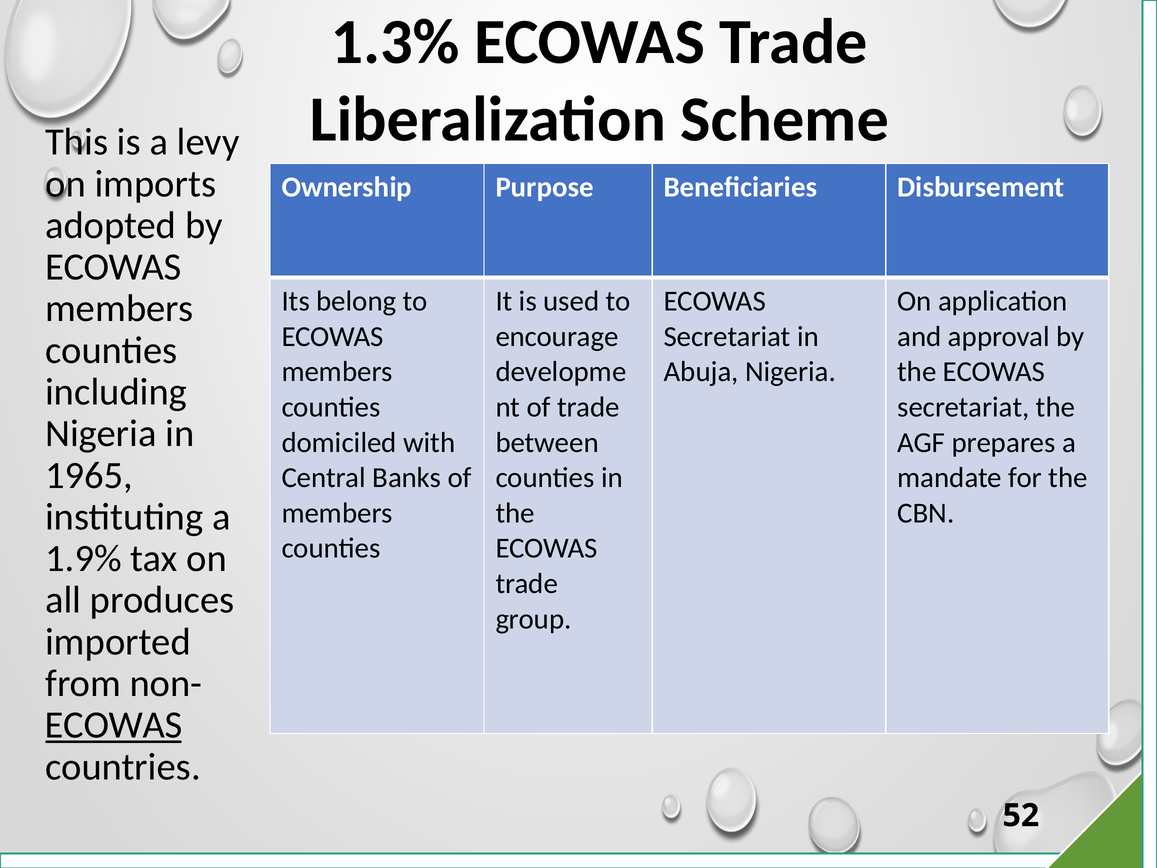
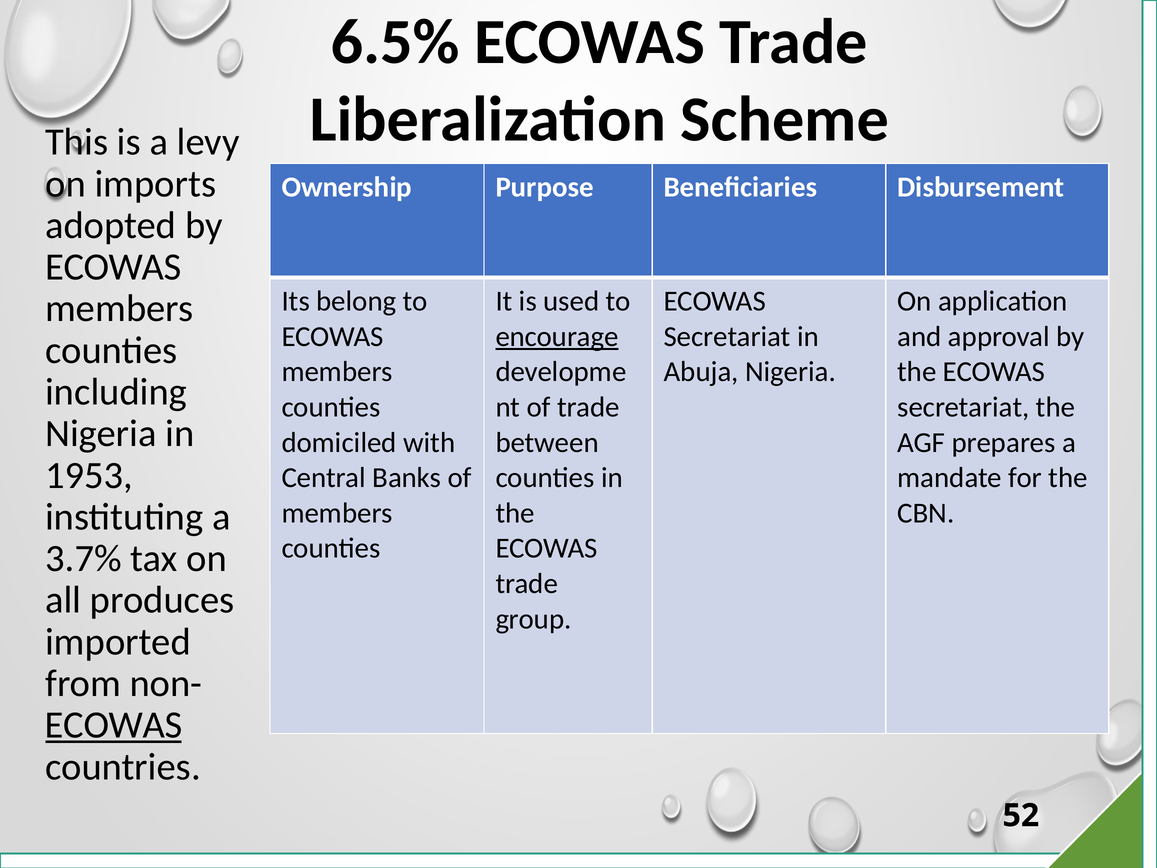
1.3%: 1.3% -> 6.5% (395, 42)
encourage underline: none -> present (557, 336)
1965: 1965 -> 1953 (89, 475)
1.9%: 1.9% -> 3.7% (83, 558)
